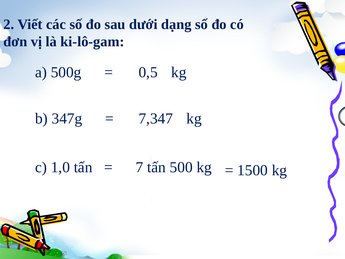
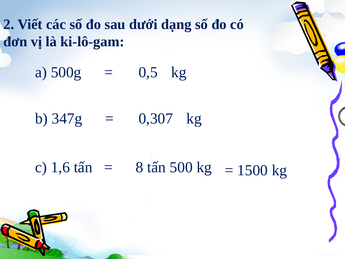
7,347: 7,347 -> 0,307 (156, 118)
1,0: 1,0 -> 1,6 (60, 167)
7: 7 -> 8 (139, 167)
